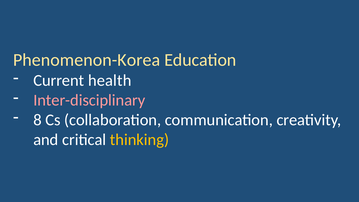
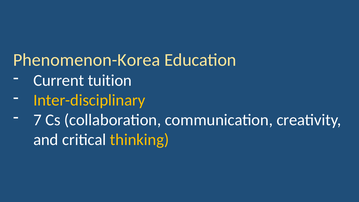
health: health -> tuition (110, 80)
Inter-disciplinary colour: pink -> yellow (89, 100)
8: 8 -> 7 (37, 120)
